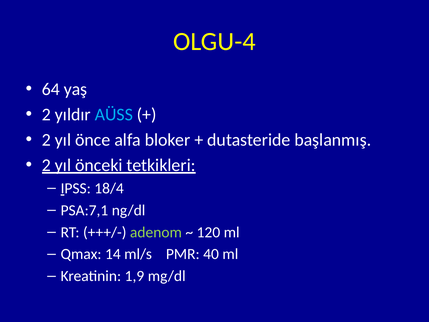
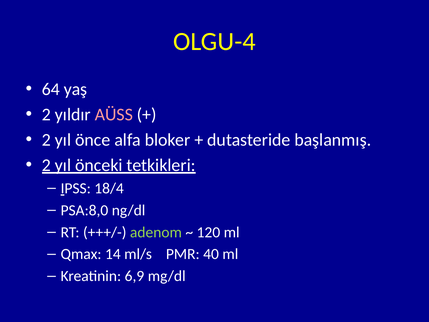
AÜSS colour: light blue -> pink (114, 114)
PSA:7,1: PSA:7,1 -> PSA:8,0 (84, 210)
1,9: 1,9 -> 6,9 (134, 276)
